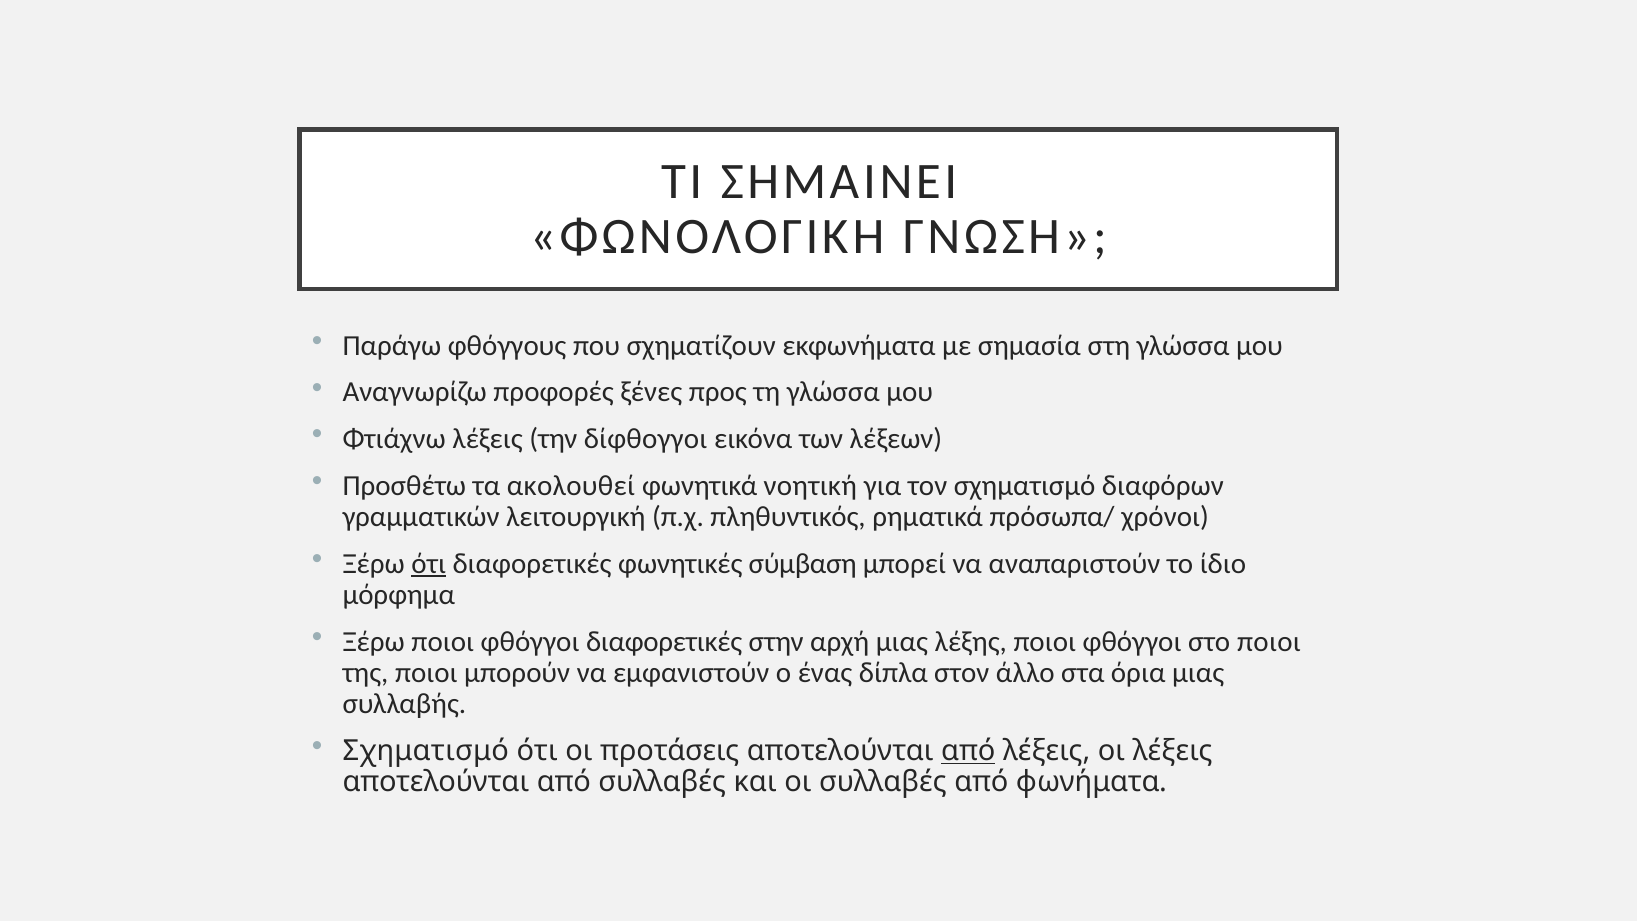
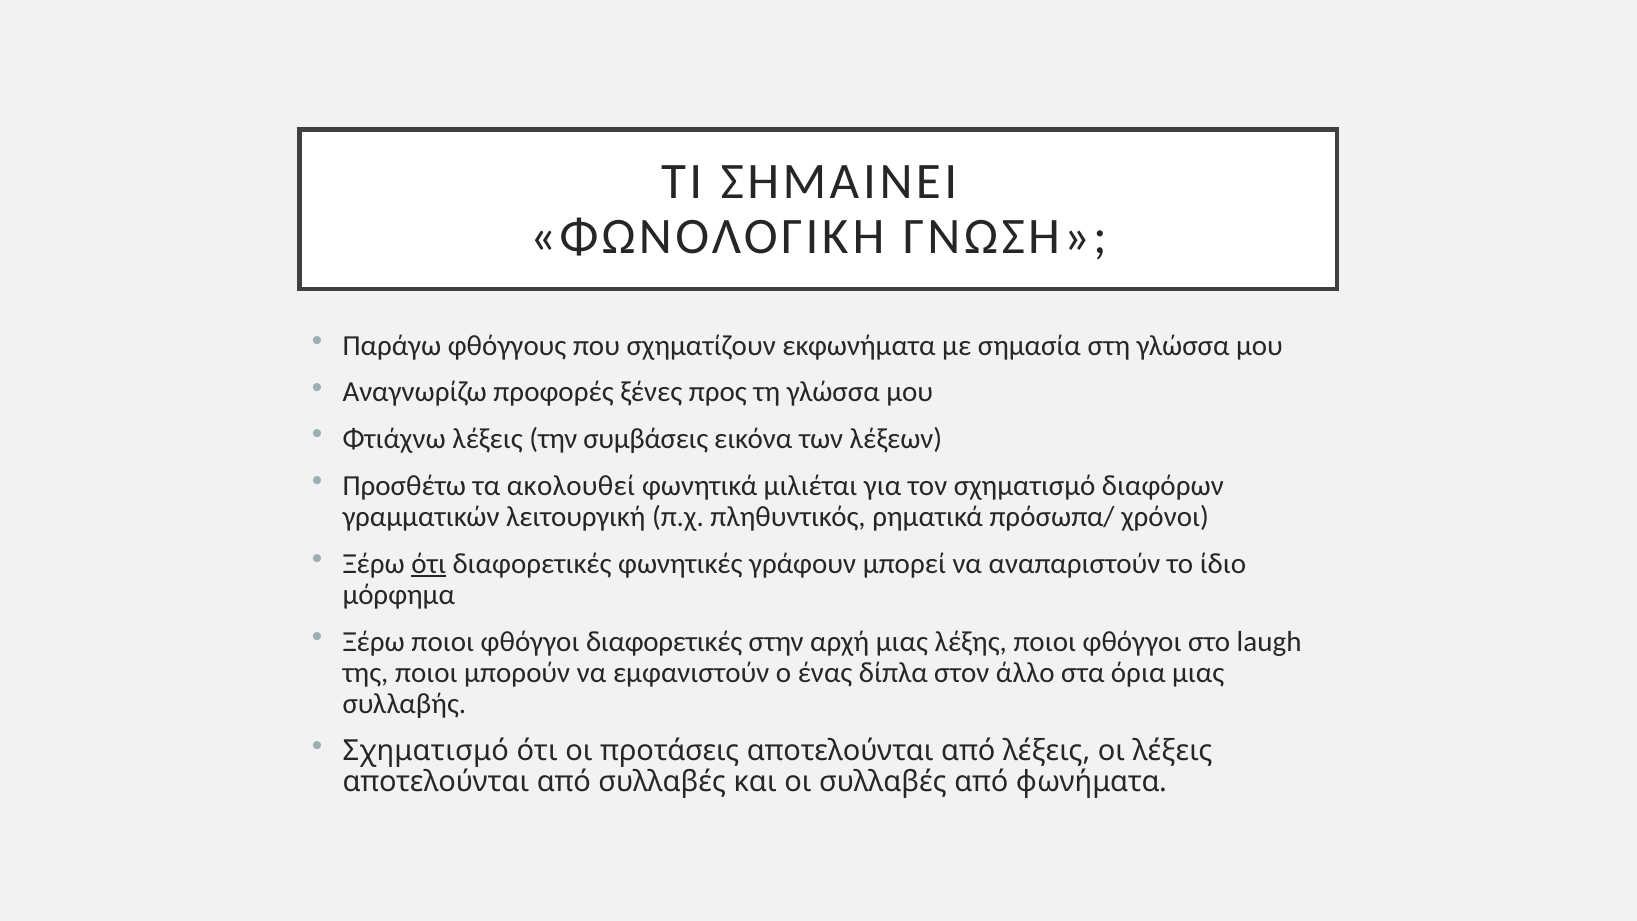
δίφθογγοι: δίφθογγοι -> συμβάσεις (646, 439)
νοητική: νοητική -> μιλιέται (811, 486)
σύμβαση: σύμβαση -> γράφουν (803, 564)
στο ποιοι: ποιοι -> laugh (1269, 641)
από underline: present -> none (968, 751)
